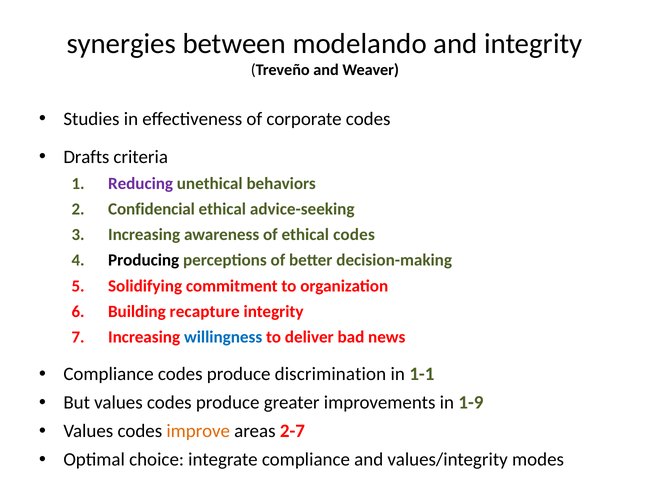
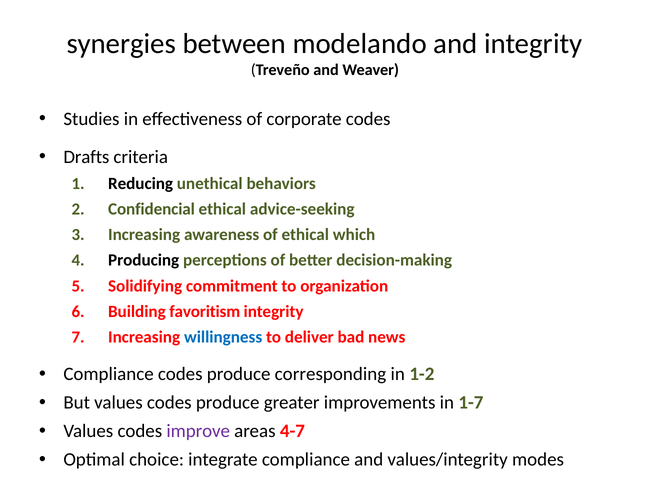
Reducing colour: purple -> black (141, 184)
ethical codes: codes -> which (354, 235)
recapture: recapture -> favoritism (205, 312)
discrimination: discrimination -> corresponding (330, 375)
1-1: 1-1 -> 1-2 (422, 375)
1-9: 1-9 -> 1-7 (471, 403)
improve colour: orange -> purple (198, 432)
2-7: 2-7 -> 4-7 (292, 432)
